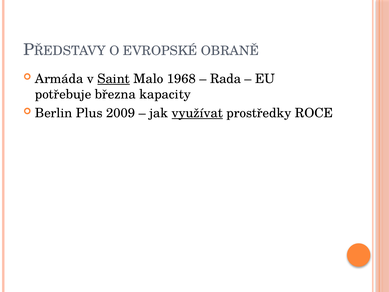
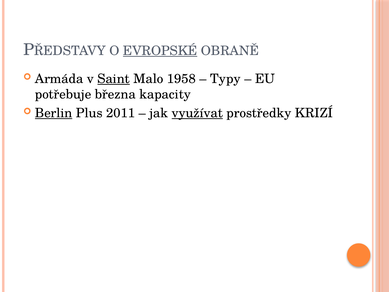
EVROPSKÉ underline: none -> present (160, 51)
1968: 1968 -> 1958 (181, 79)
Rada: Rada -> Typy (225, 79)
Berlin underline: none -> present (54, 113)
2009: 2009 -> 2011 (121, 113)
ROCE: ROCE -> KRIZÍ (314, 113)
